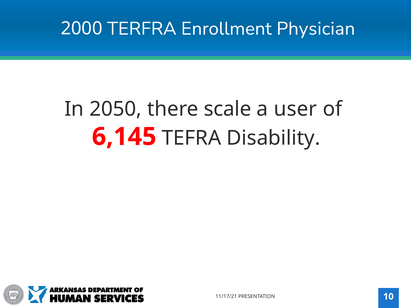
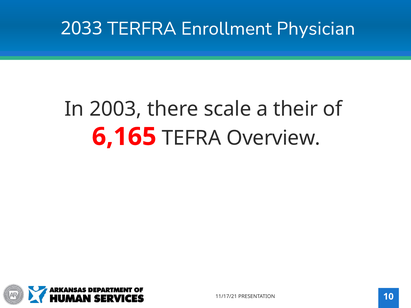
2000: 2000 -> 2033 (82, 29)
2050: 2050 -> 2003 (116, 109)
user: user -> their (296, 109)
6,145: 6,145 -> 6,165 (124, 137)
Disability: Disability -> Overview (274, 138)
